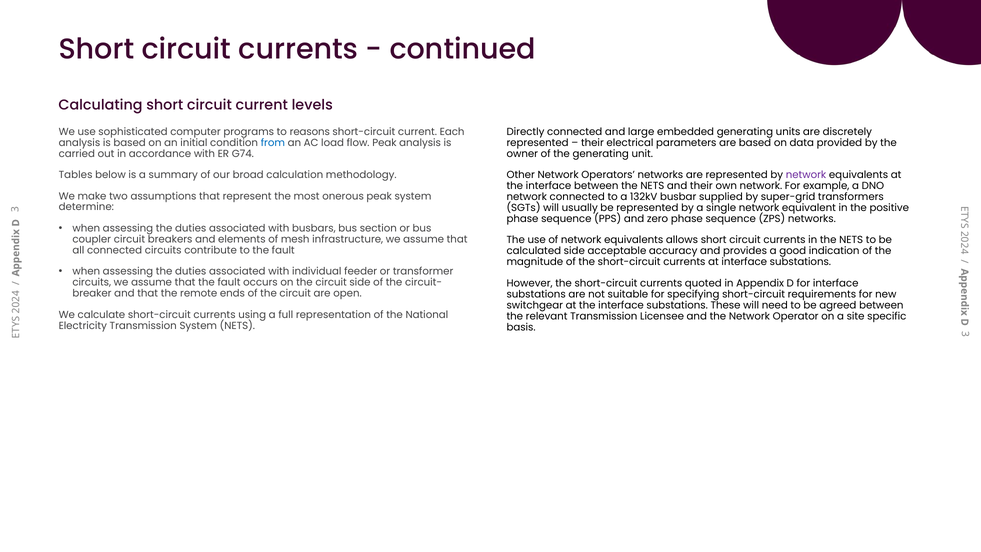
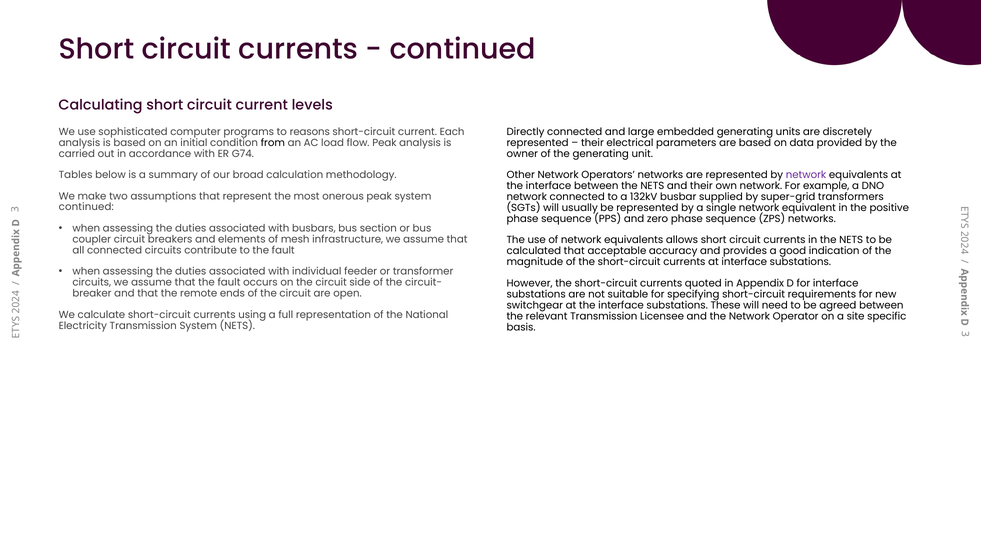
from colour: blue -> black (273, 143)
determine: determine -> continued (86, 207)
calculated side: side -> that (574, 251)
